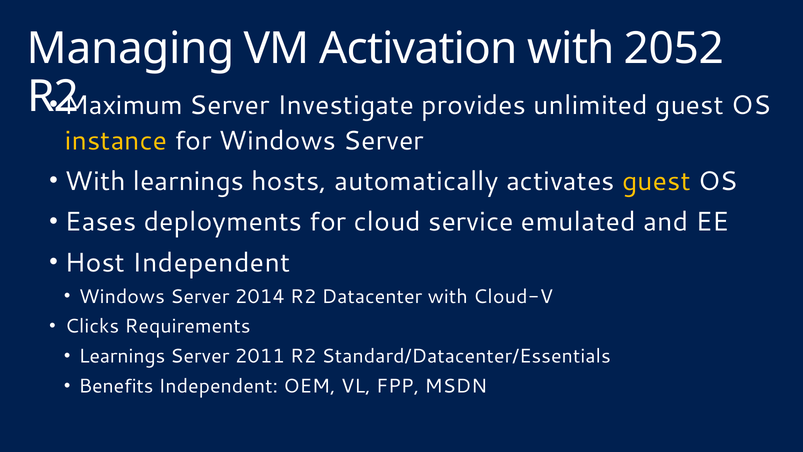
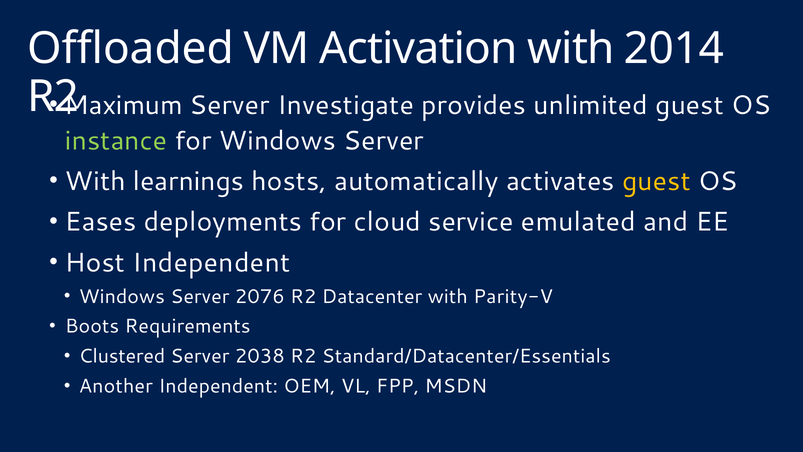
Managing: Managing -> Offloaded (131, 49)
2052: 2052 -> 2014 (674, 49)
instance colour: yellow -> light green (116, 141)
2014: 2014 -> 2076 (260, 296)
Cloud-V: Cloud-V -> Parity-V (513, 296)
Clicks: Clicks -> Boots (92, 326)
Learnings: Learnings -> Clustered (122, 356)
2011: 2011 -> 2038 (260, 356)
Benefits: Benefits -> Another (116, 386)
